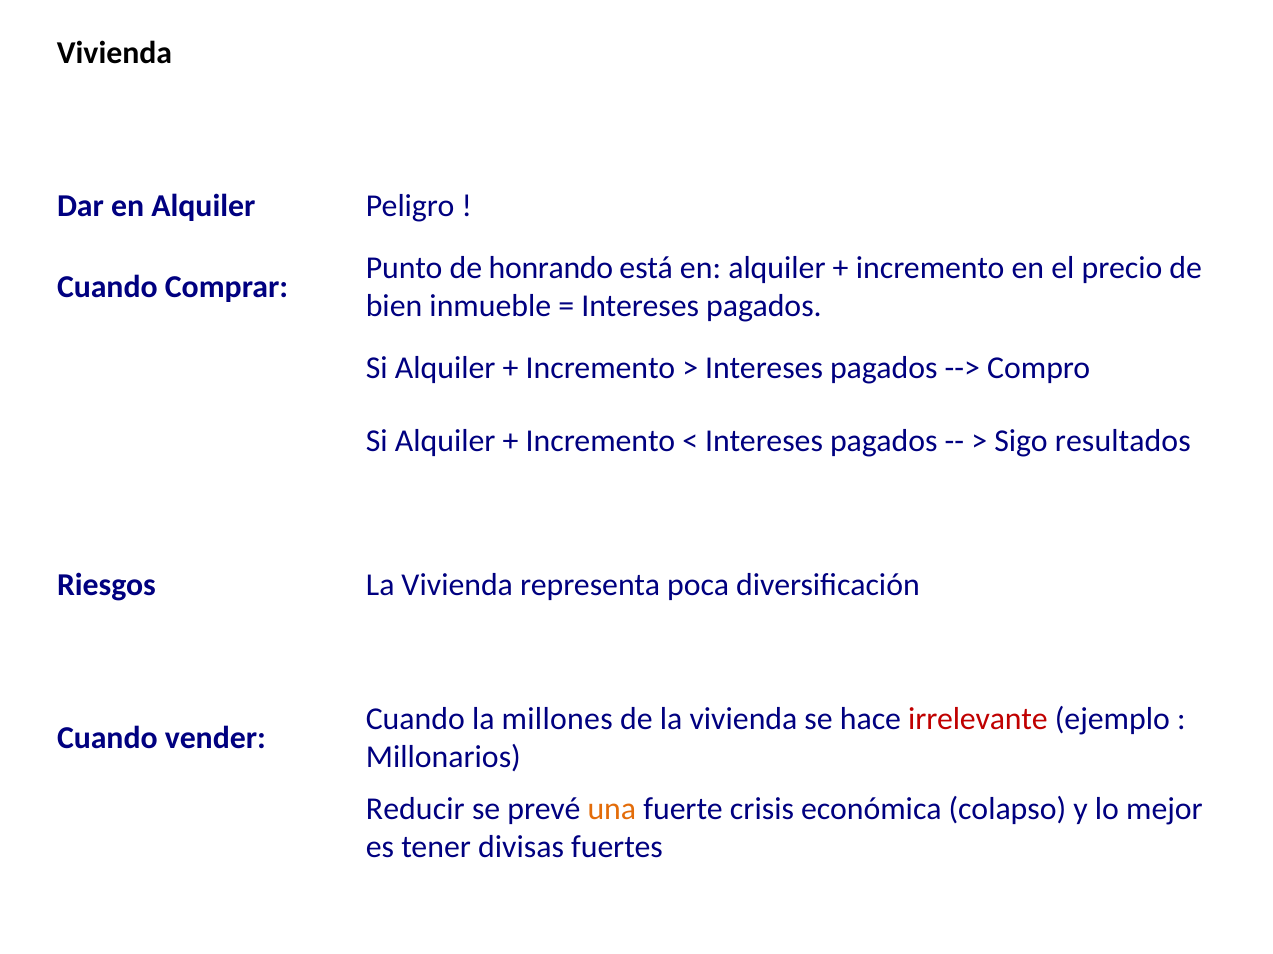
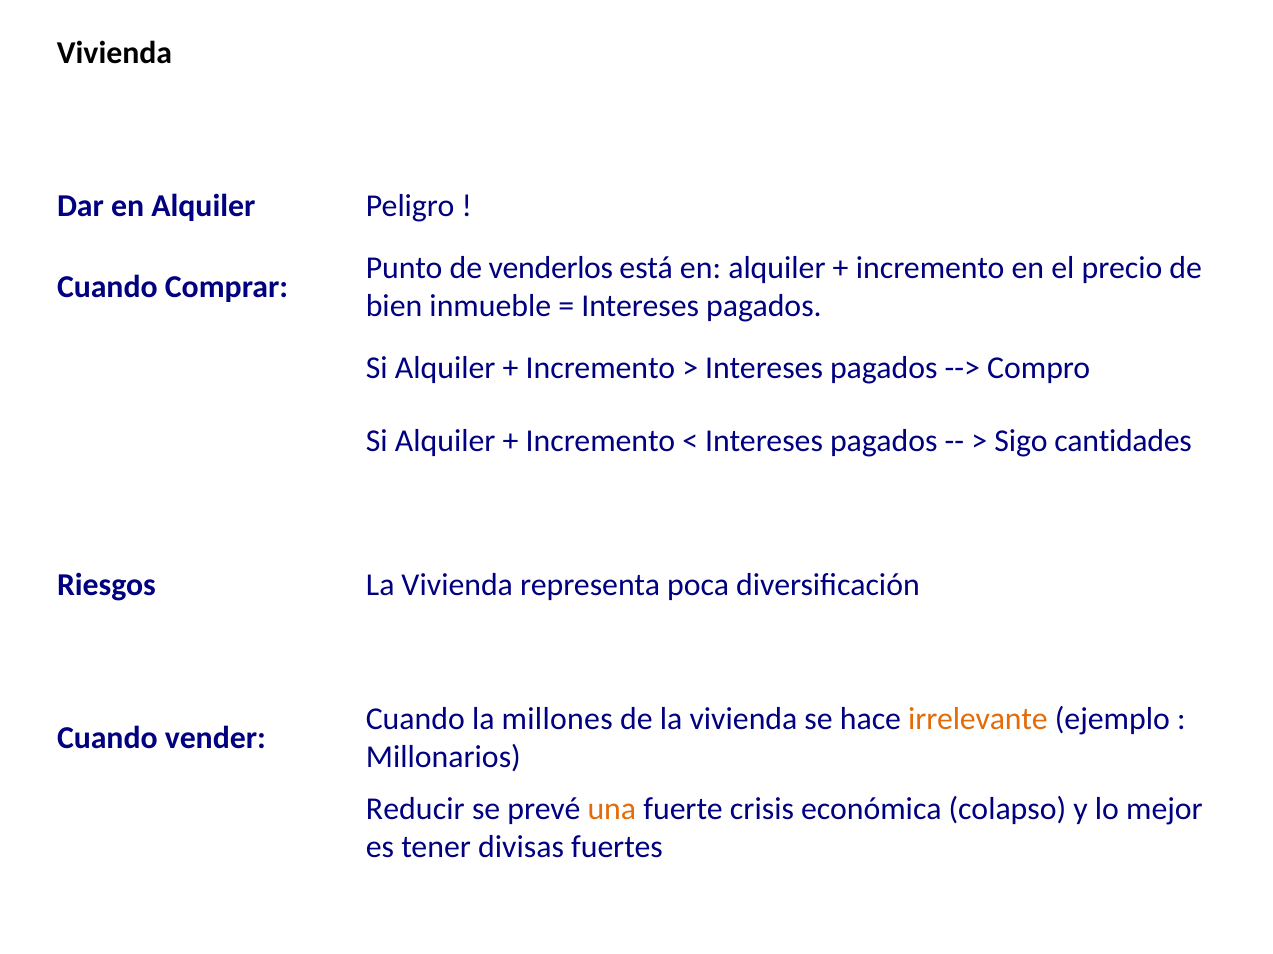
honrando: honrando -> venderlos (551, 268)
resultados: resultados -> cantidades (1123, 441)
irrelevante colour: red -> orange (978, 720)
